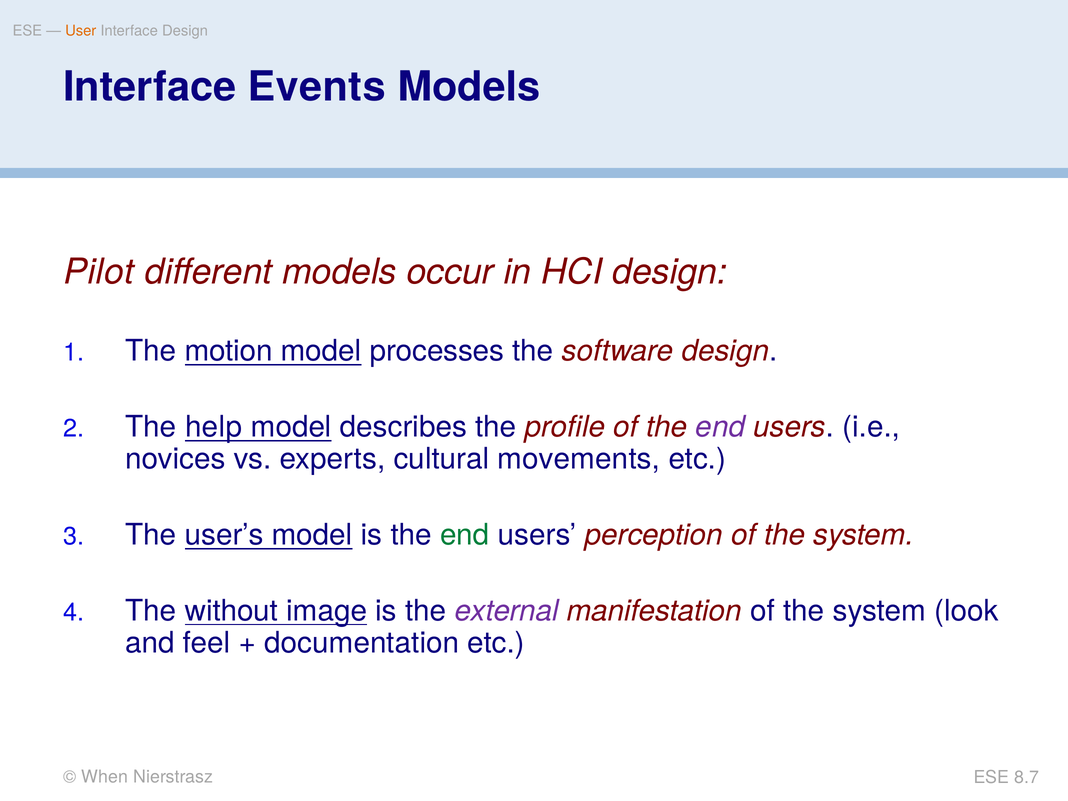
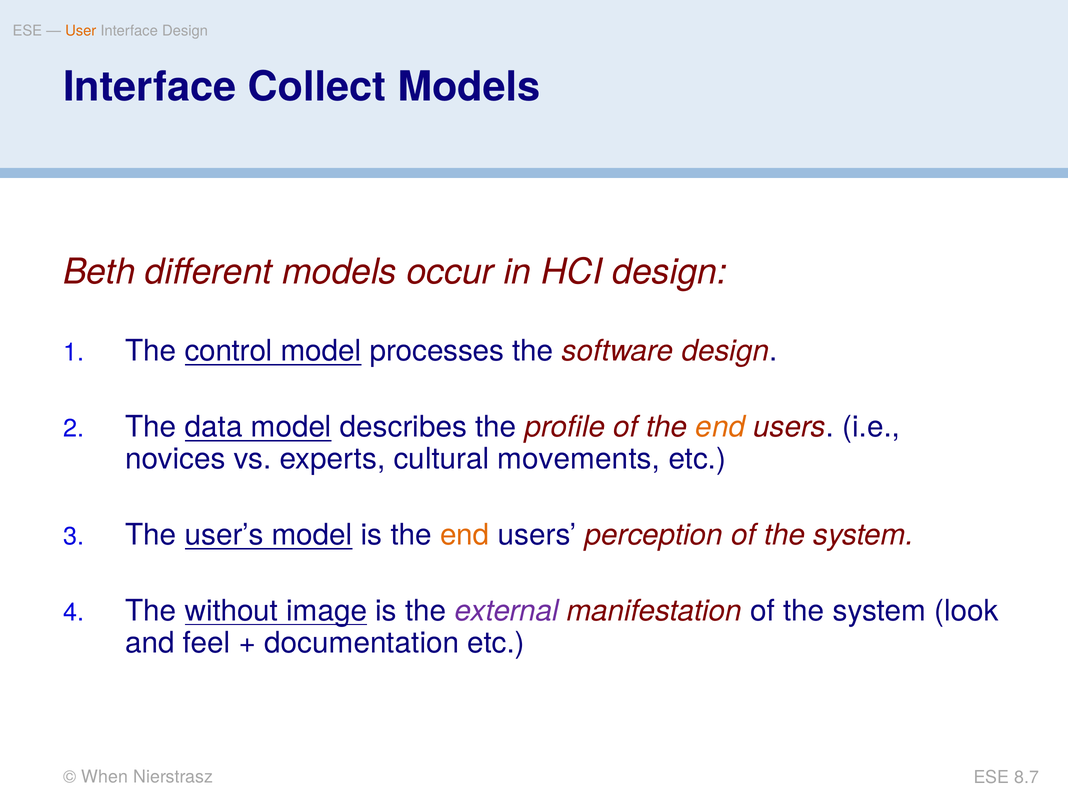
Events: Events -> Collect (317, 87)
Pilot: Pilot -> Beth (99, 272)
motion: motion -> control (229, 351)
help: help -> data (214, 427)
end colour: purple -> orange (720, 427)
end colour: green -> orange (465, 535)
